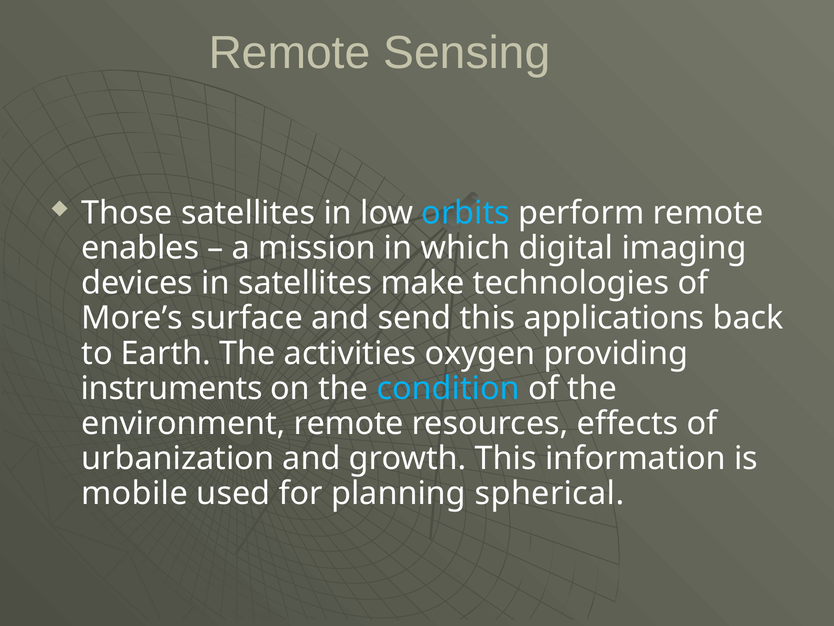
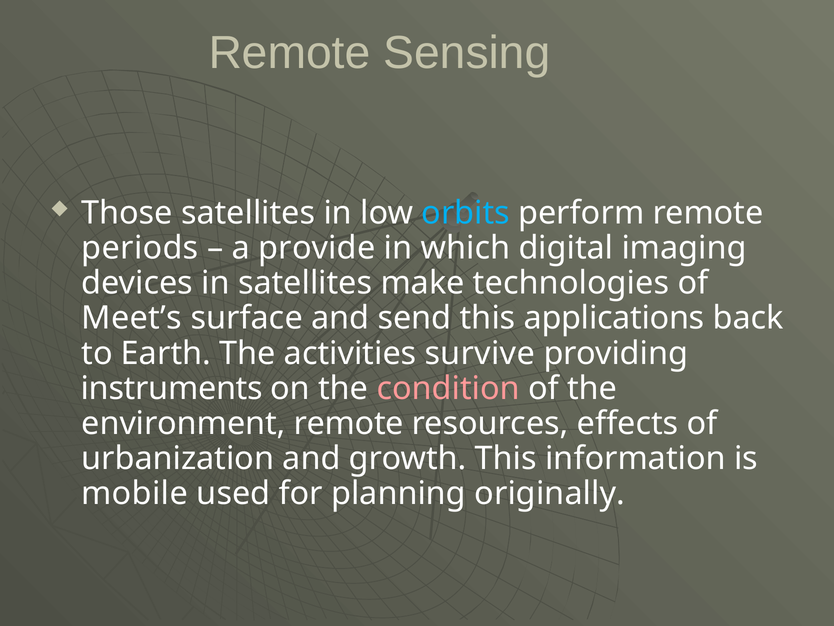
enables: enables -> periods (140, 248)
mission: mission -> provide (317, 248)
More’s: More’s -> Meet’s (132, 318)
oxygen: oxygen -> survive (480, 353)
condition colour: light blue -> pink (448, 388)
spherical: spherical -> originally (550, 493)
